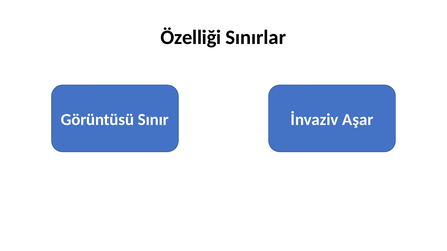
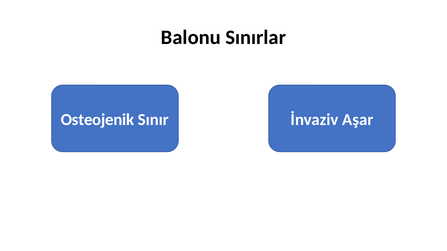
Özelliği: Özelliği -> Balonu (191, 38)
Görüntüsü: Görüntüsü -> Osteojenik (98, 120)
